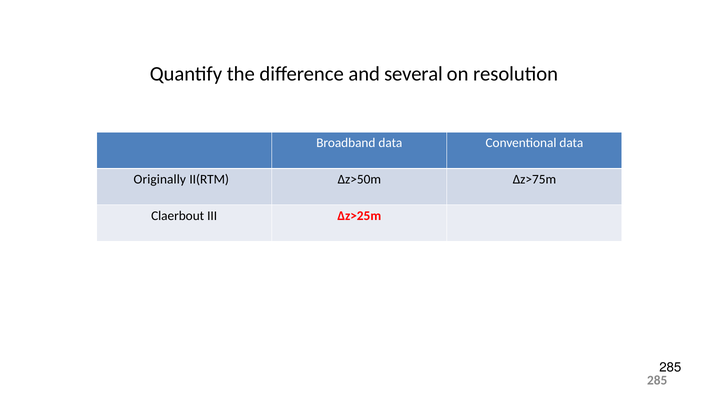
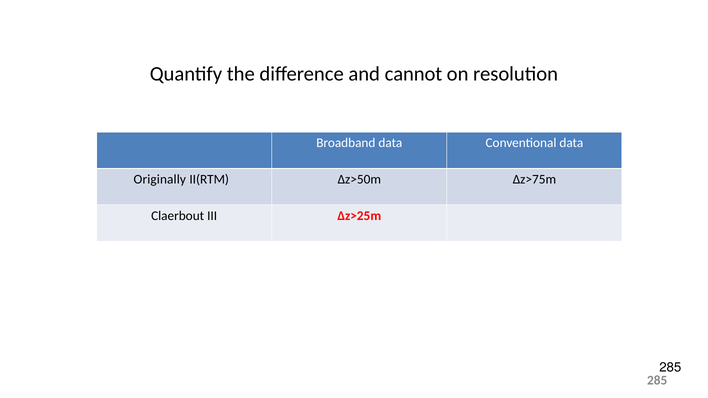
several: several -> cannot (413, 74)
